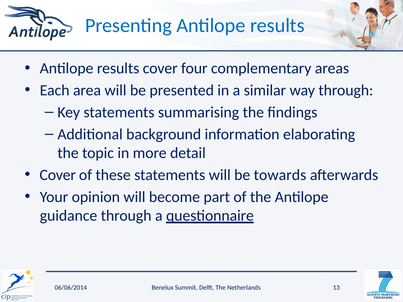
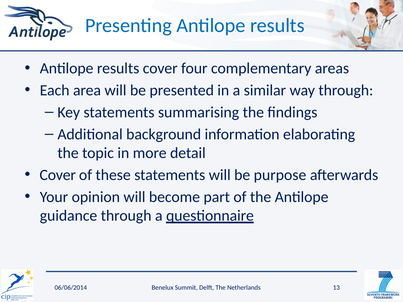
towards: towards -> purpose (280, 175)
